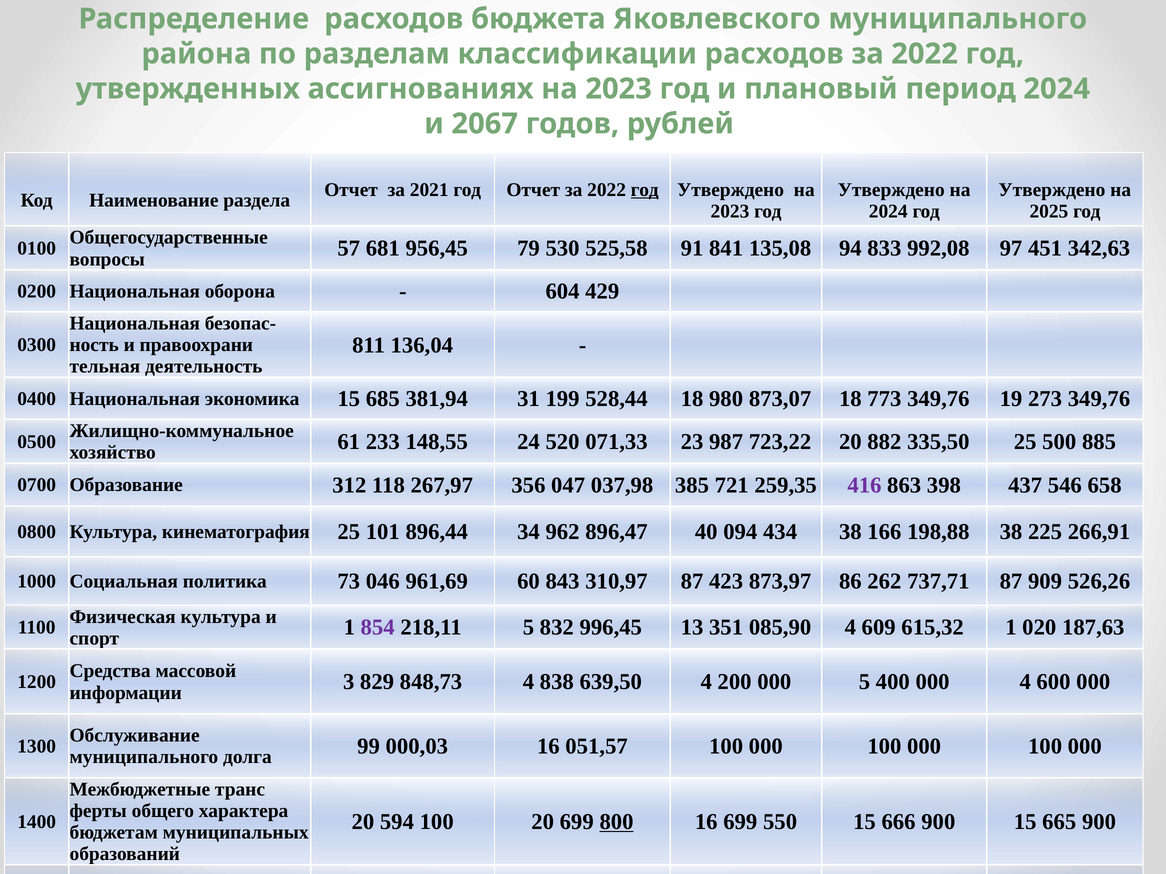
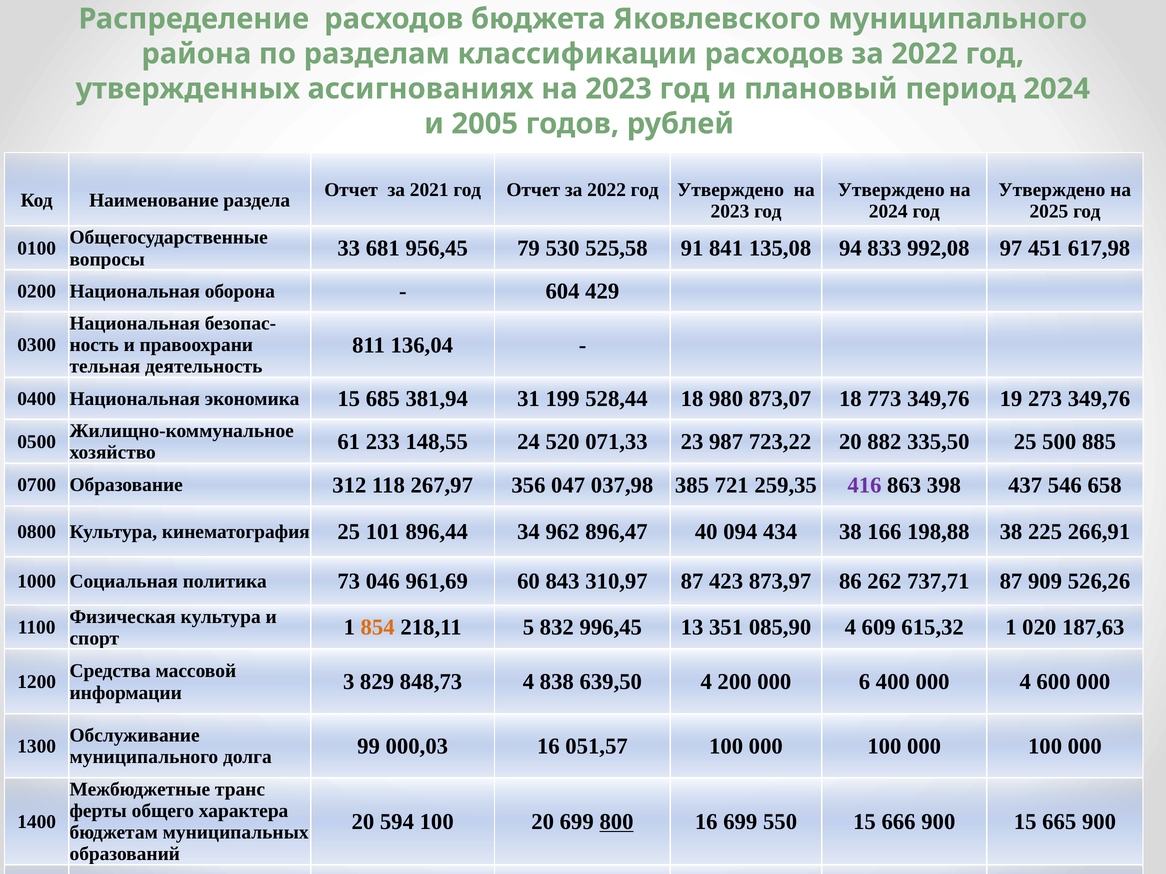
2067: 2067 -> 2005 (485, 124)
год underline: present -> none (645, 190)
57: 57 -> 33 (349, 249)
342,63: 342,63 -> 617,98 (1099, 249)
854 colour: purple -> orange (378, 628)
000 5: 5 -> 6 (865, 682)
